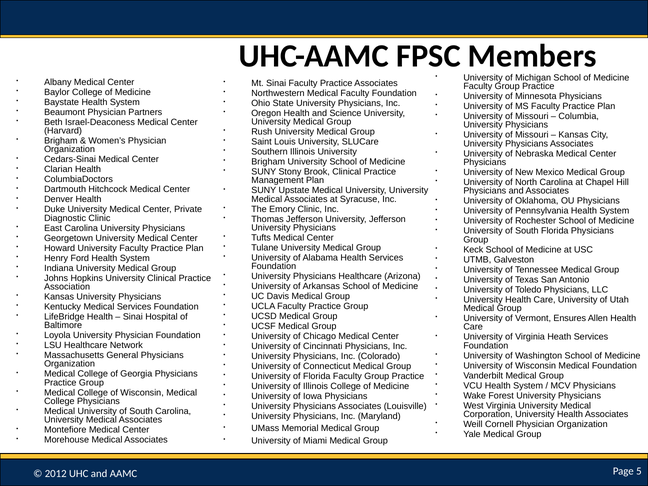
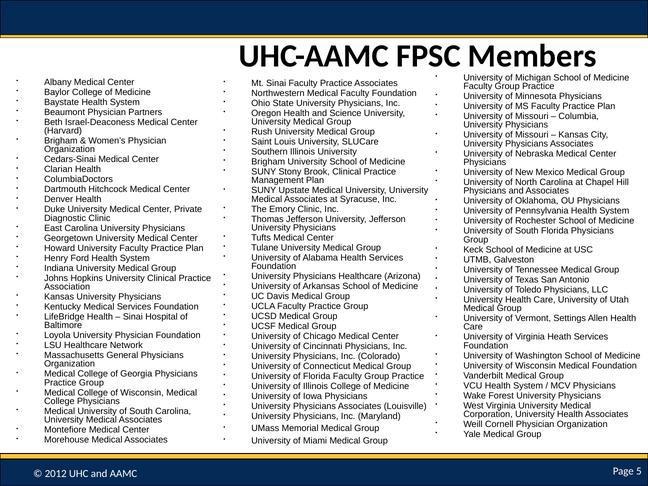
Ensures: Ensures -> Settings (570, 318)
